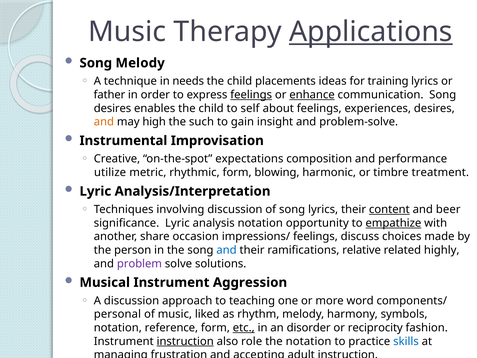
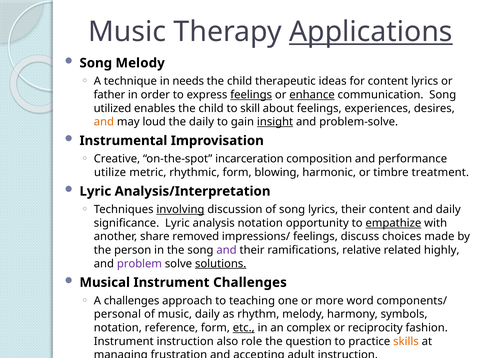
placements: placements -> therapeutic (285, 81)
for training: training -> content (388, 81)
desires: desires -> utilized (112, 108)
self: self -> skill (250, 108)
high: high -> loud (154, 122)
the such: such -> daily (202, 122)
insight underline: none -> present (275, 122)
expectations: expectations -> incarceration (249, 159)
involving underline: none -> present (180, 209)
content underline: present -> none (389, 209)
and beer: beer -> daily (448, 209)
occasion: occasion -> removed (196, 236)
and colour: blue -> purple (226, 250)
solutions underline: none -> present (221, 263)
Instrument Aggression: Aggression -> Challenges (250, 282)
A discussion: discussion -> challenges (132, 300)
music liked: liked -> daily (207, 314)
disorder: disorder -> complex (309, 328)
instruction underline: present -> none (185, 341)
the notation: notation -> question (309, 341)
skills colour: blue -> orange (406, 341)
